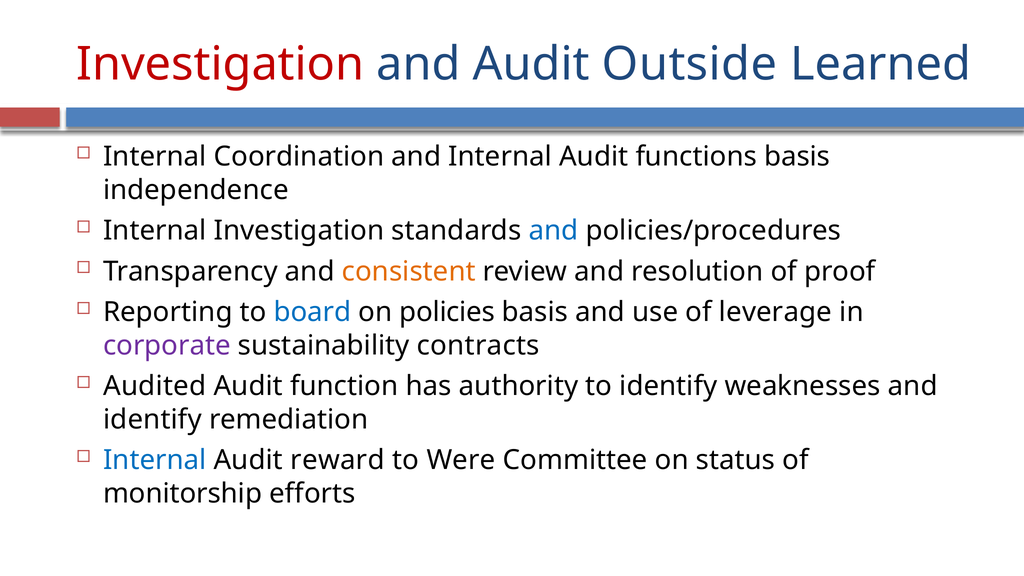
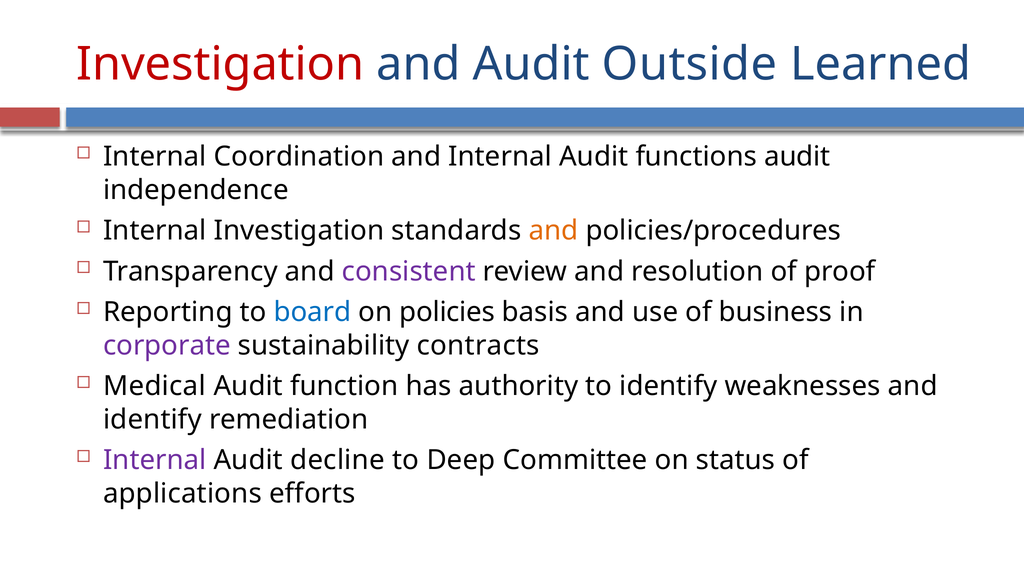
functions basis: basis -> audit (797, 157)
and colour: blue -> orange (553, 231)
consistent colour: orange -> purple (409, 271)
leverage: leverage -> business (776, 312)
Audited: Audited -> Medical (155, 386)
Internal colour: blue -> purple (155, 460)
reward: reward -> decline (338, 460)
Were: Were -> Deep (461, 460)
monitorship: monitorship -> applications (182, 493)
